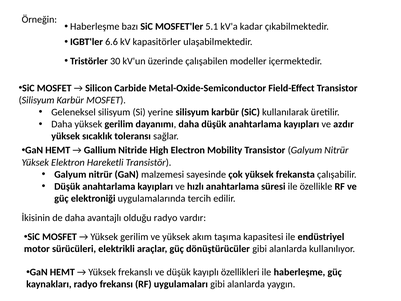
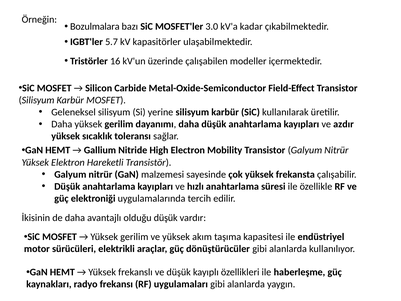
Haberleşme: Haberleşme -> Bozulmalara (95, 27)
5.1: 5.1 -> 3.0 (212, 27)
6.6: 6.6 -> 5.7 (112, 42)
30: 30 -> 16 (115, 61)
olduğu radyo: radyo -> düşük (166, 218)
